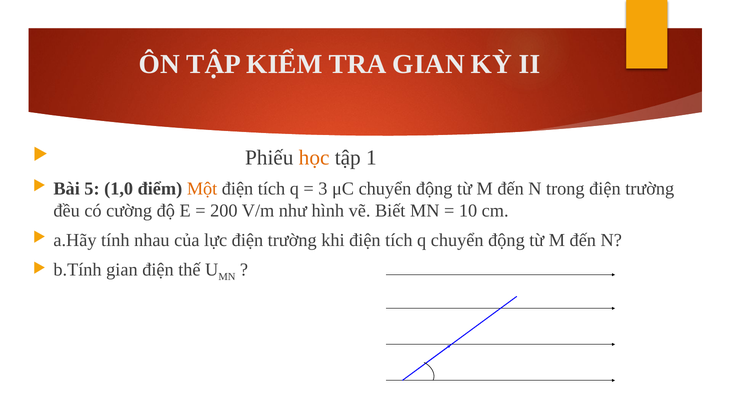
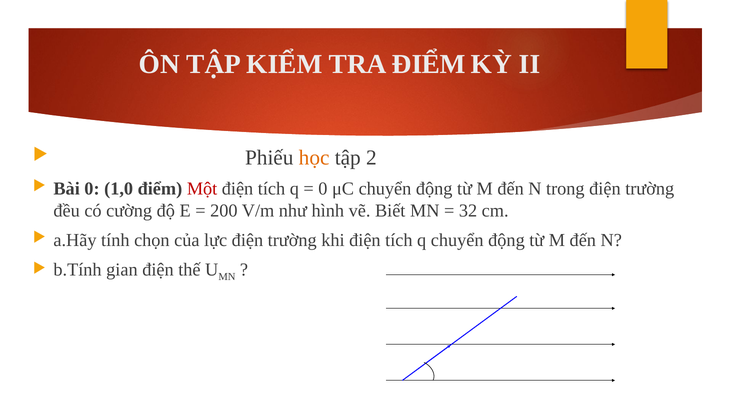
TRA GIAN: GIAN -> ĐIỂM (429, 64)
1: 1 -> 2 (371, 158)
Bài 5: 5 -> 0 (92, 189)
Một colour: orange -> red (202, 189)
3: 3 -> 0 (323, 189)
10: 10 -> 32 (468, 211)
nhau: nhau -> chọn (152, 240)
